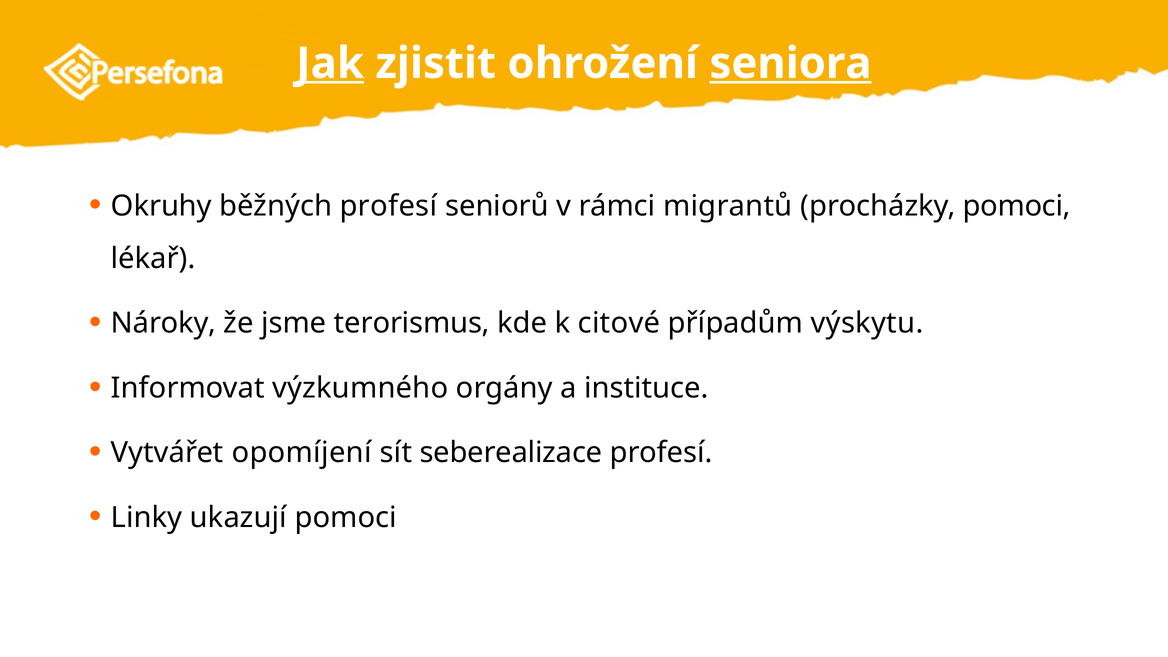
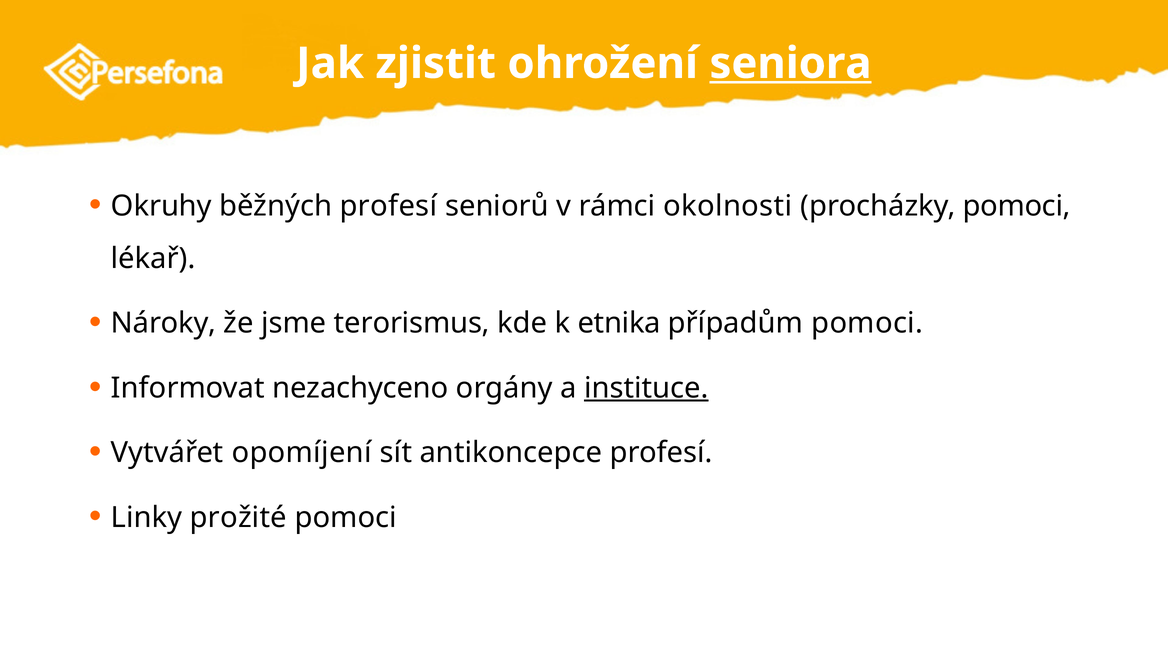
Jak underline: present -> none (330, 63)
migrantů: migrantů -> okolnosti (728, 206)
citové: citové -> etnika (619, 323)
případům výskytu: výskytu -> pomoci (867, 323)
výzkumného: výzkumného -> nezachyceno (360, 388)
instituce underline: none -> present (646, 388)
seberealizace: seberealizace -> antikoncepce (511, 453)
ukazují: ukazují -> prožité (238, 517)
